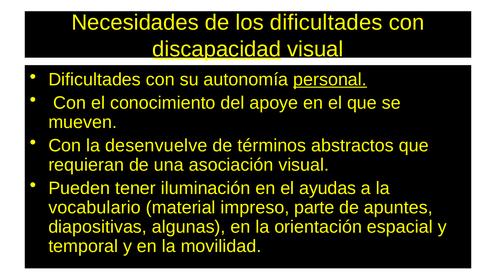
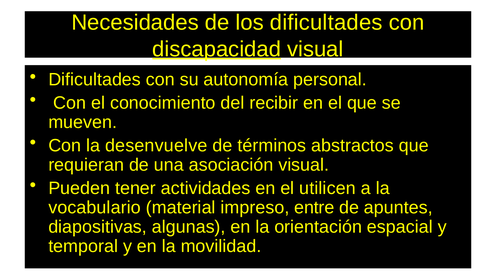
personal underline: present -> none (330, 80)
apoye: apoye -> recibir (274, 103)
iluminación: iluminación -> actividades (206, 188)
ayudas: ayudas -> utilicen (328, 188)
parte: parte -> entre (314, 207)
